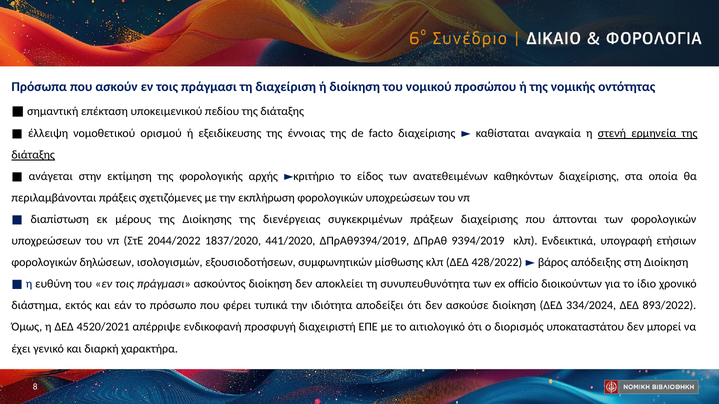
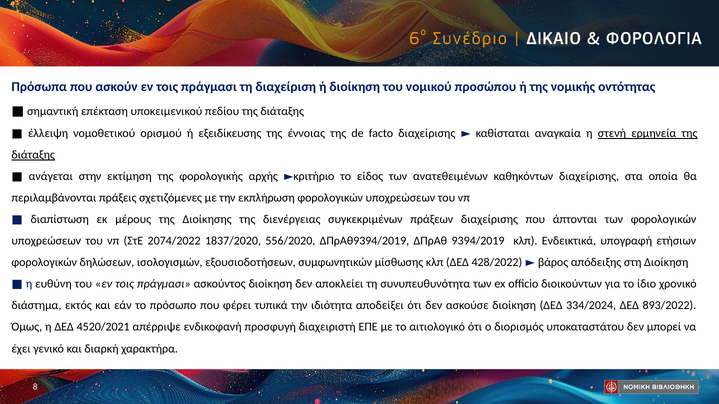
2044/2022: 2044/2022 -> 2074/2022 (174, 241)
441/2020: 441/2020 -> 556/2020 (290, 241)
